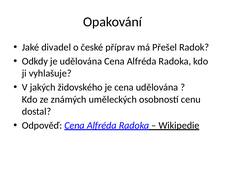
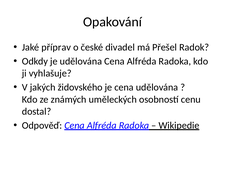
divadel: divadel -> příprav (56, 47)
příprav: příprav -> divadel (120, 47)
